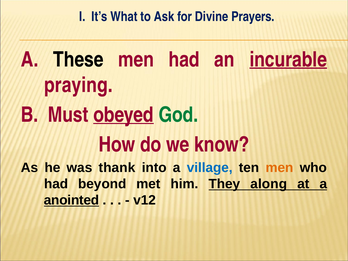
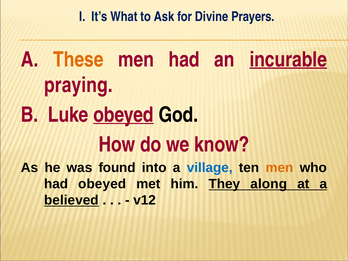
These colour: black -> orange (78, 60)
Must: Must -> Luke (68, 115)
God colour: green -> black (178, 115)
thank: thank -> found (117, 168)
had beyond: beyond -> obeyed (102, 184)
anointed: anointed -> believed (71, 200)
